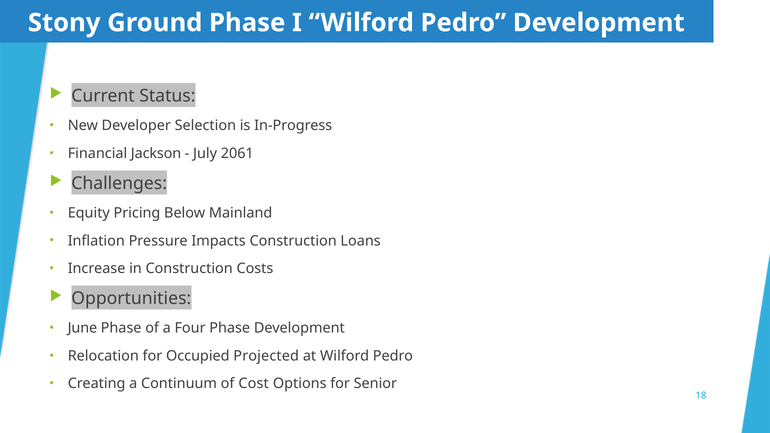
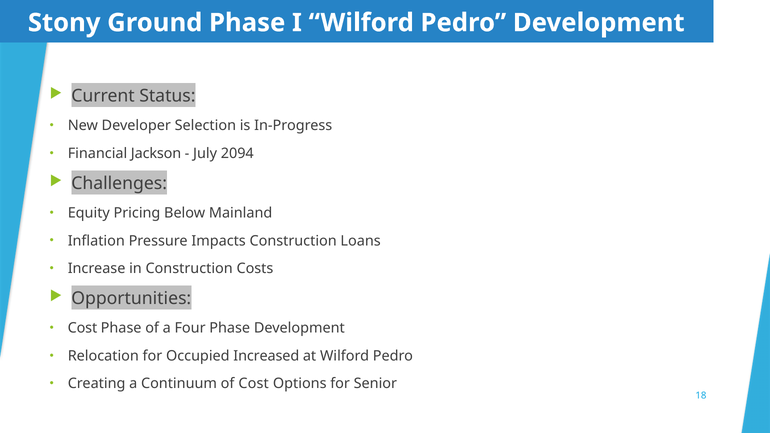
2061: 2061 -> 2094 (237, 153)
June: June -> Cost (82, 328)
Projected: Projected -> Increased (266, 356)
